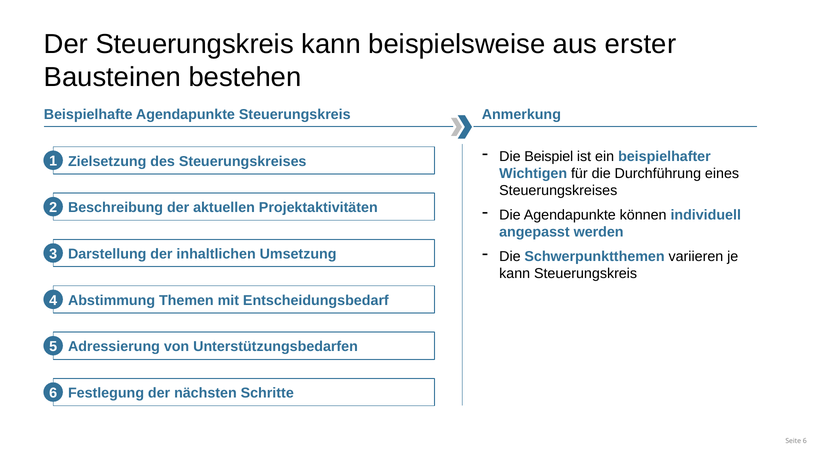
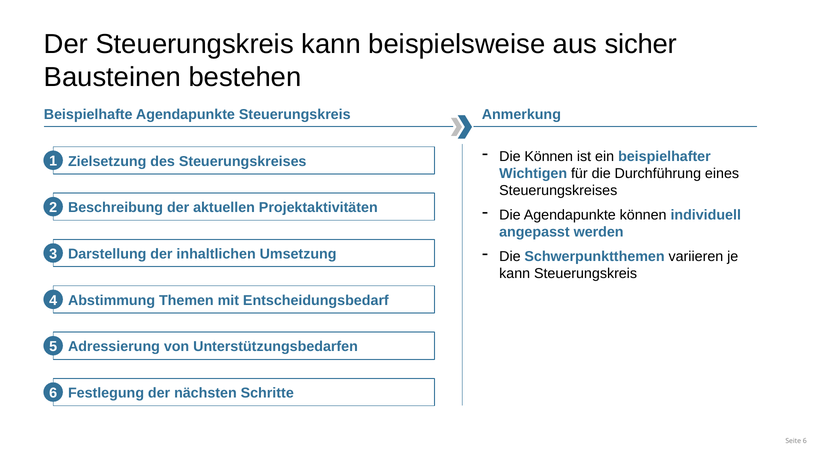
erster: erster -> sicher (641, 44)
Die Beispiel: Beispiel -> Können (549, 156)
